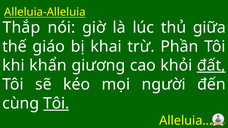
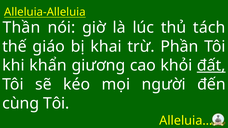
Thắp: Thắp -> Thần (21, 28)
giữa: giữa -> tách (209, 28)
Tôi underline: present -> none (56, 104)
